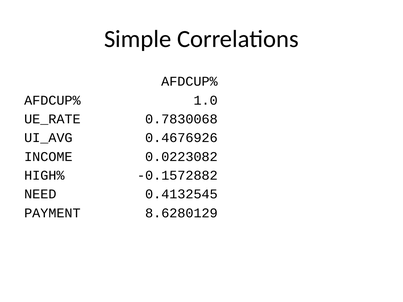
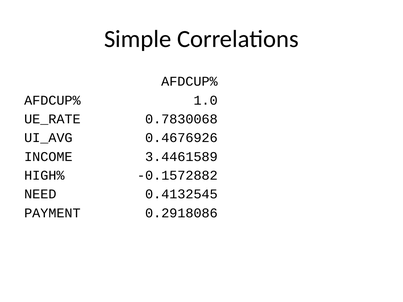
0.0223082: 0.0223082 -> 3.4461589 (181, 157)
8.6280129: 8.6280129 -> 0.2918086 (181, 213)
